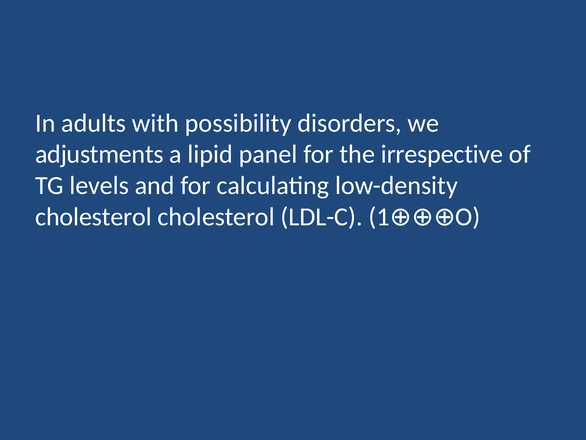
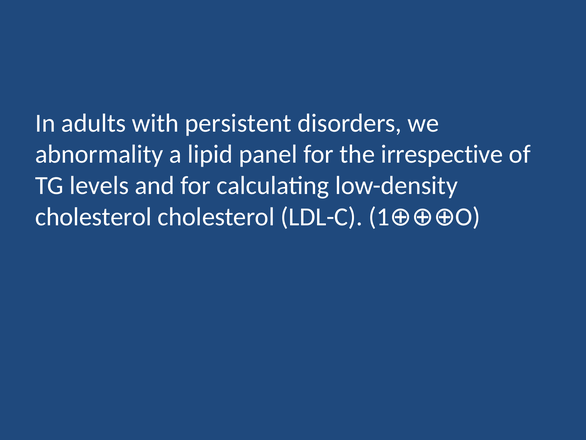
possibility: possibility -> persistent (238, 123)
adjustments: adjustments -> abnormality (99, 154)
